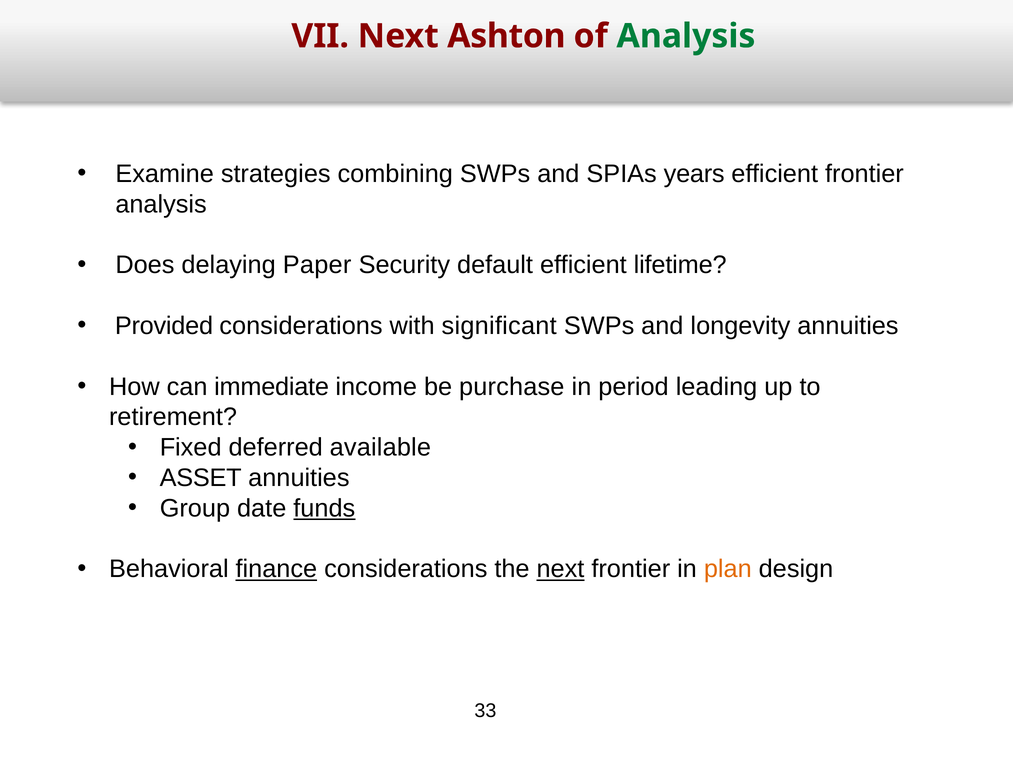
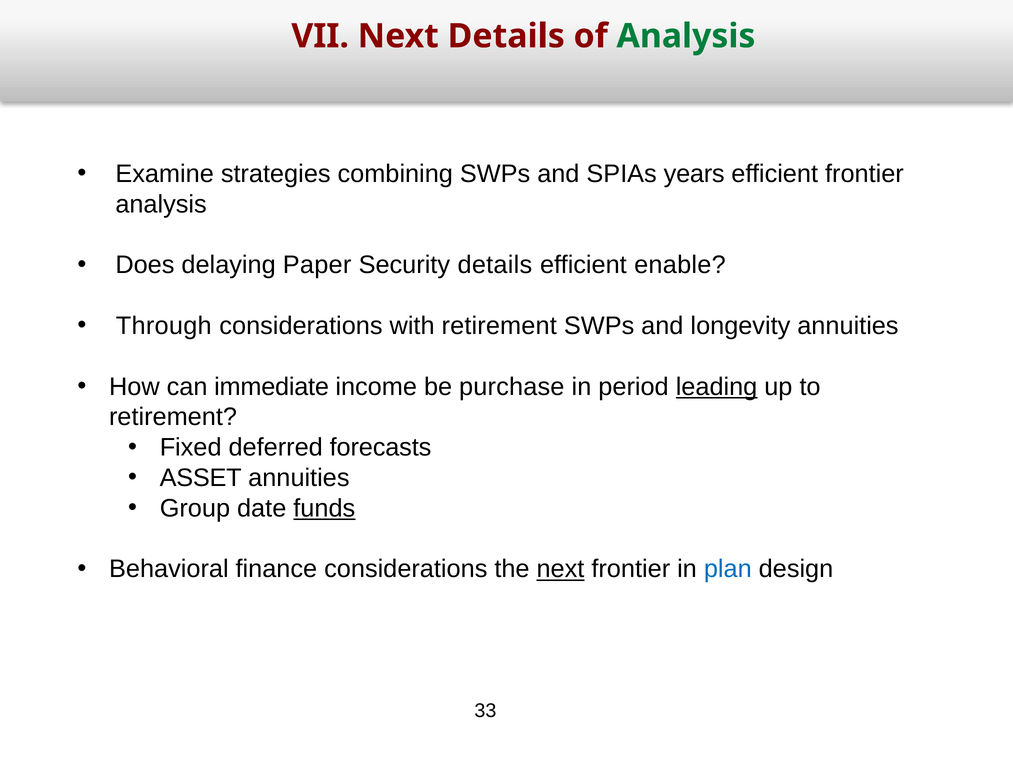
Next Ashton: Ashton -> Details (506, 36)
Security default: default -> details (495, 265)
lifetime: lifetime -> enable (680, 265)
Provided: Provided -> Through (164, 326)
with significant: significant -> retirement (499, 326)
leading underline: none -> present (717, 387)
available: available -> forecasts (381, 447)
finance underline: present -> none (276, 569)
plan colour: orange -> blue (728, 569)
